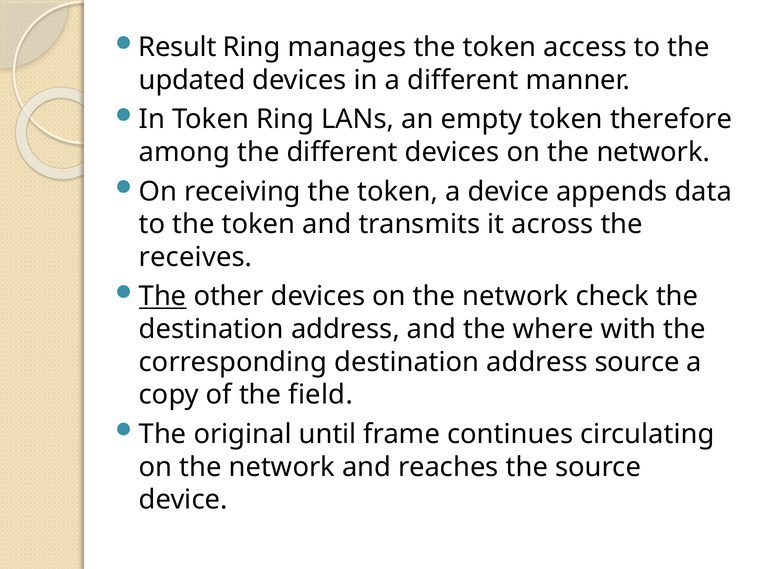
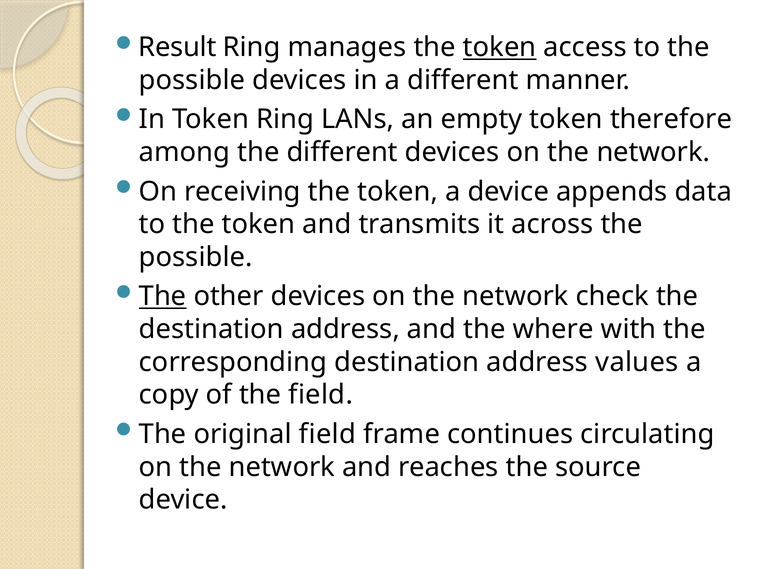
token underline: none -> present (500, 47)
updated: updated -> possible (192, 80)
receives: receives -> possible (196, 257)
address source: source -> values (637, 362)
original until: until -> field (327, 434)
